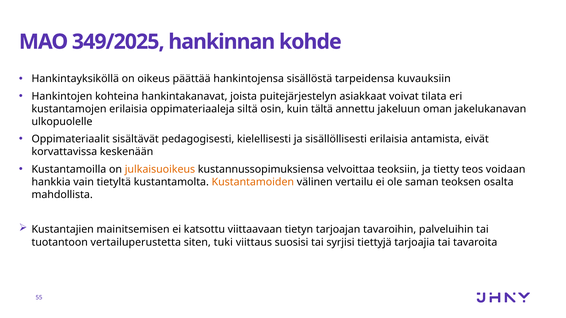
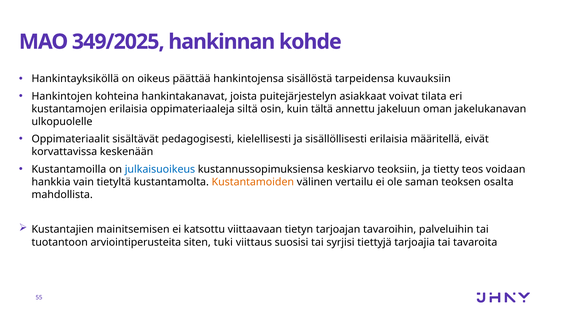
antamista: antamista -> määritellä (436, 139)
julkaisuoikeus colour: orange -> blue (160, 169)
velvoittaa: velvoittaa -> keskiarvo (351, 169)
vertailuperustetta: vertailuperustetta -> arviointiperusteita (136, 242)
